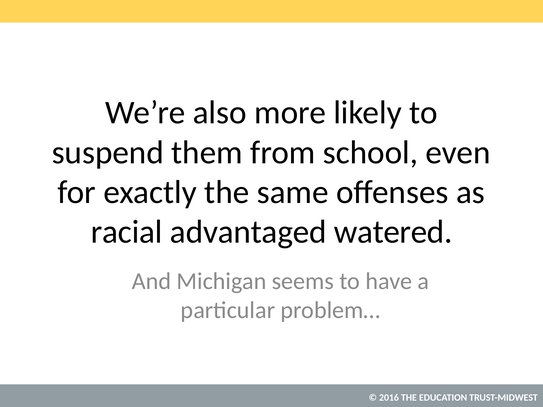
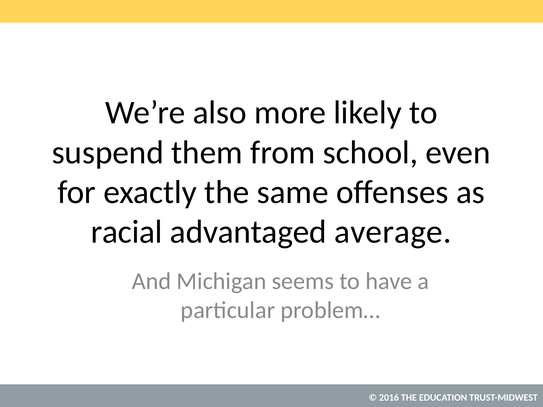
watered: watered -> average (393, 232)
